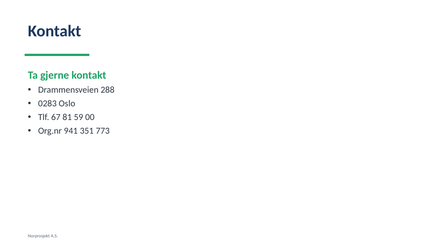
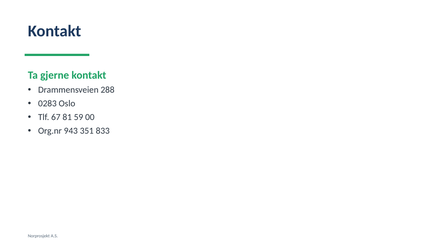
941: 941 -> 943 (71, 131)
773: 773 -> 833 (103, 131)
